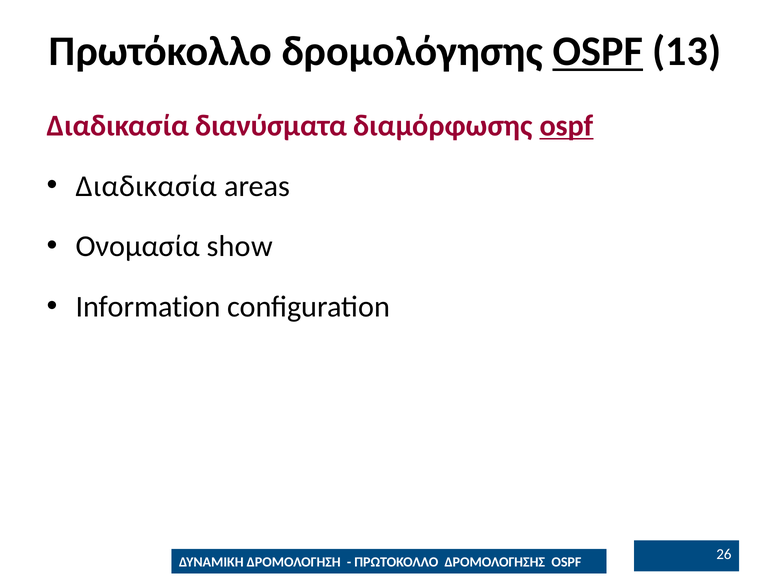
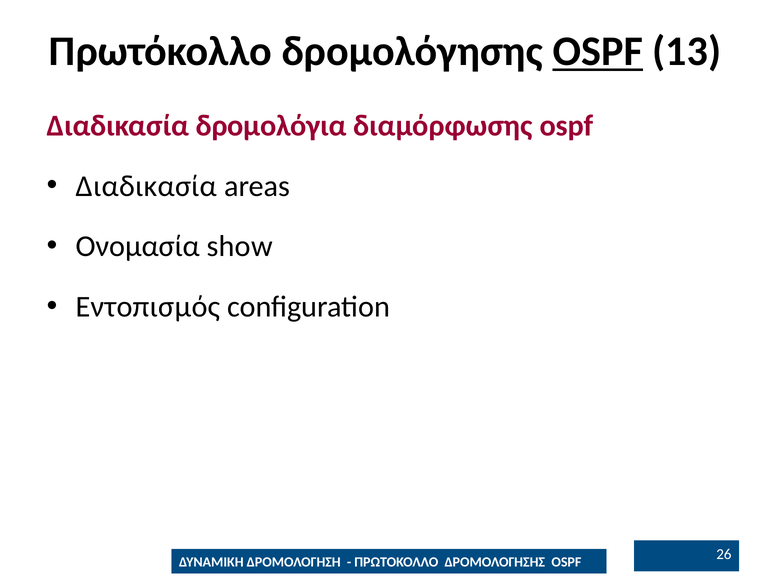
διανύσματα: διανύσματα -> δρομολόγια (271, 126)
ospf underline: present -> none (567, 126)
Information: Information -> Εντοπισμός (148, 307)
